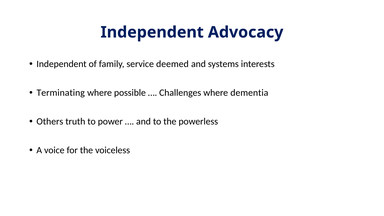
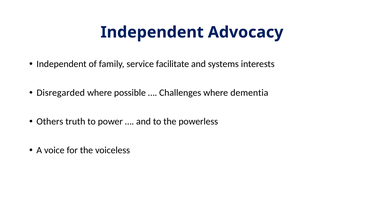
deemed: deemed -> facilitate (173, 64)
Terminating: Terminating -> Disregarded (61, 93)
